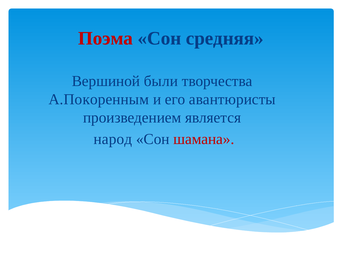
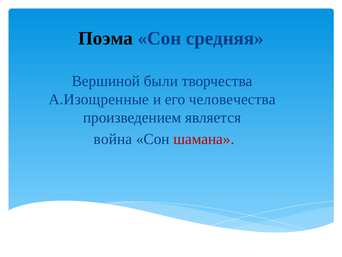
Поэма colour: red -> black (106, 38)
А.Покоренным: А.Покоренным -> А.Изощренные (99, 99)
авантюристы: авантюристы -> человечества (232, 99)
народ: народ -> война (113, 139)
